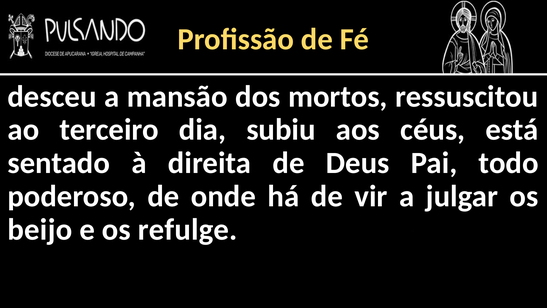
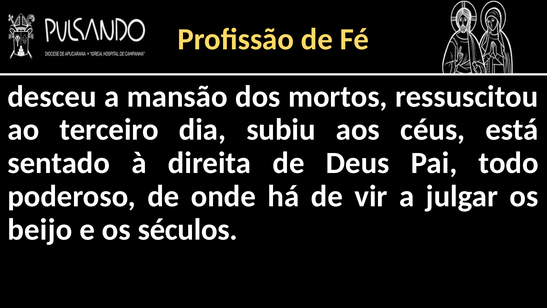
refulge: refulge -> séculos (188, 229)
